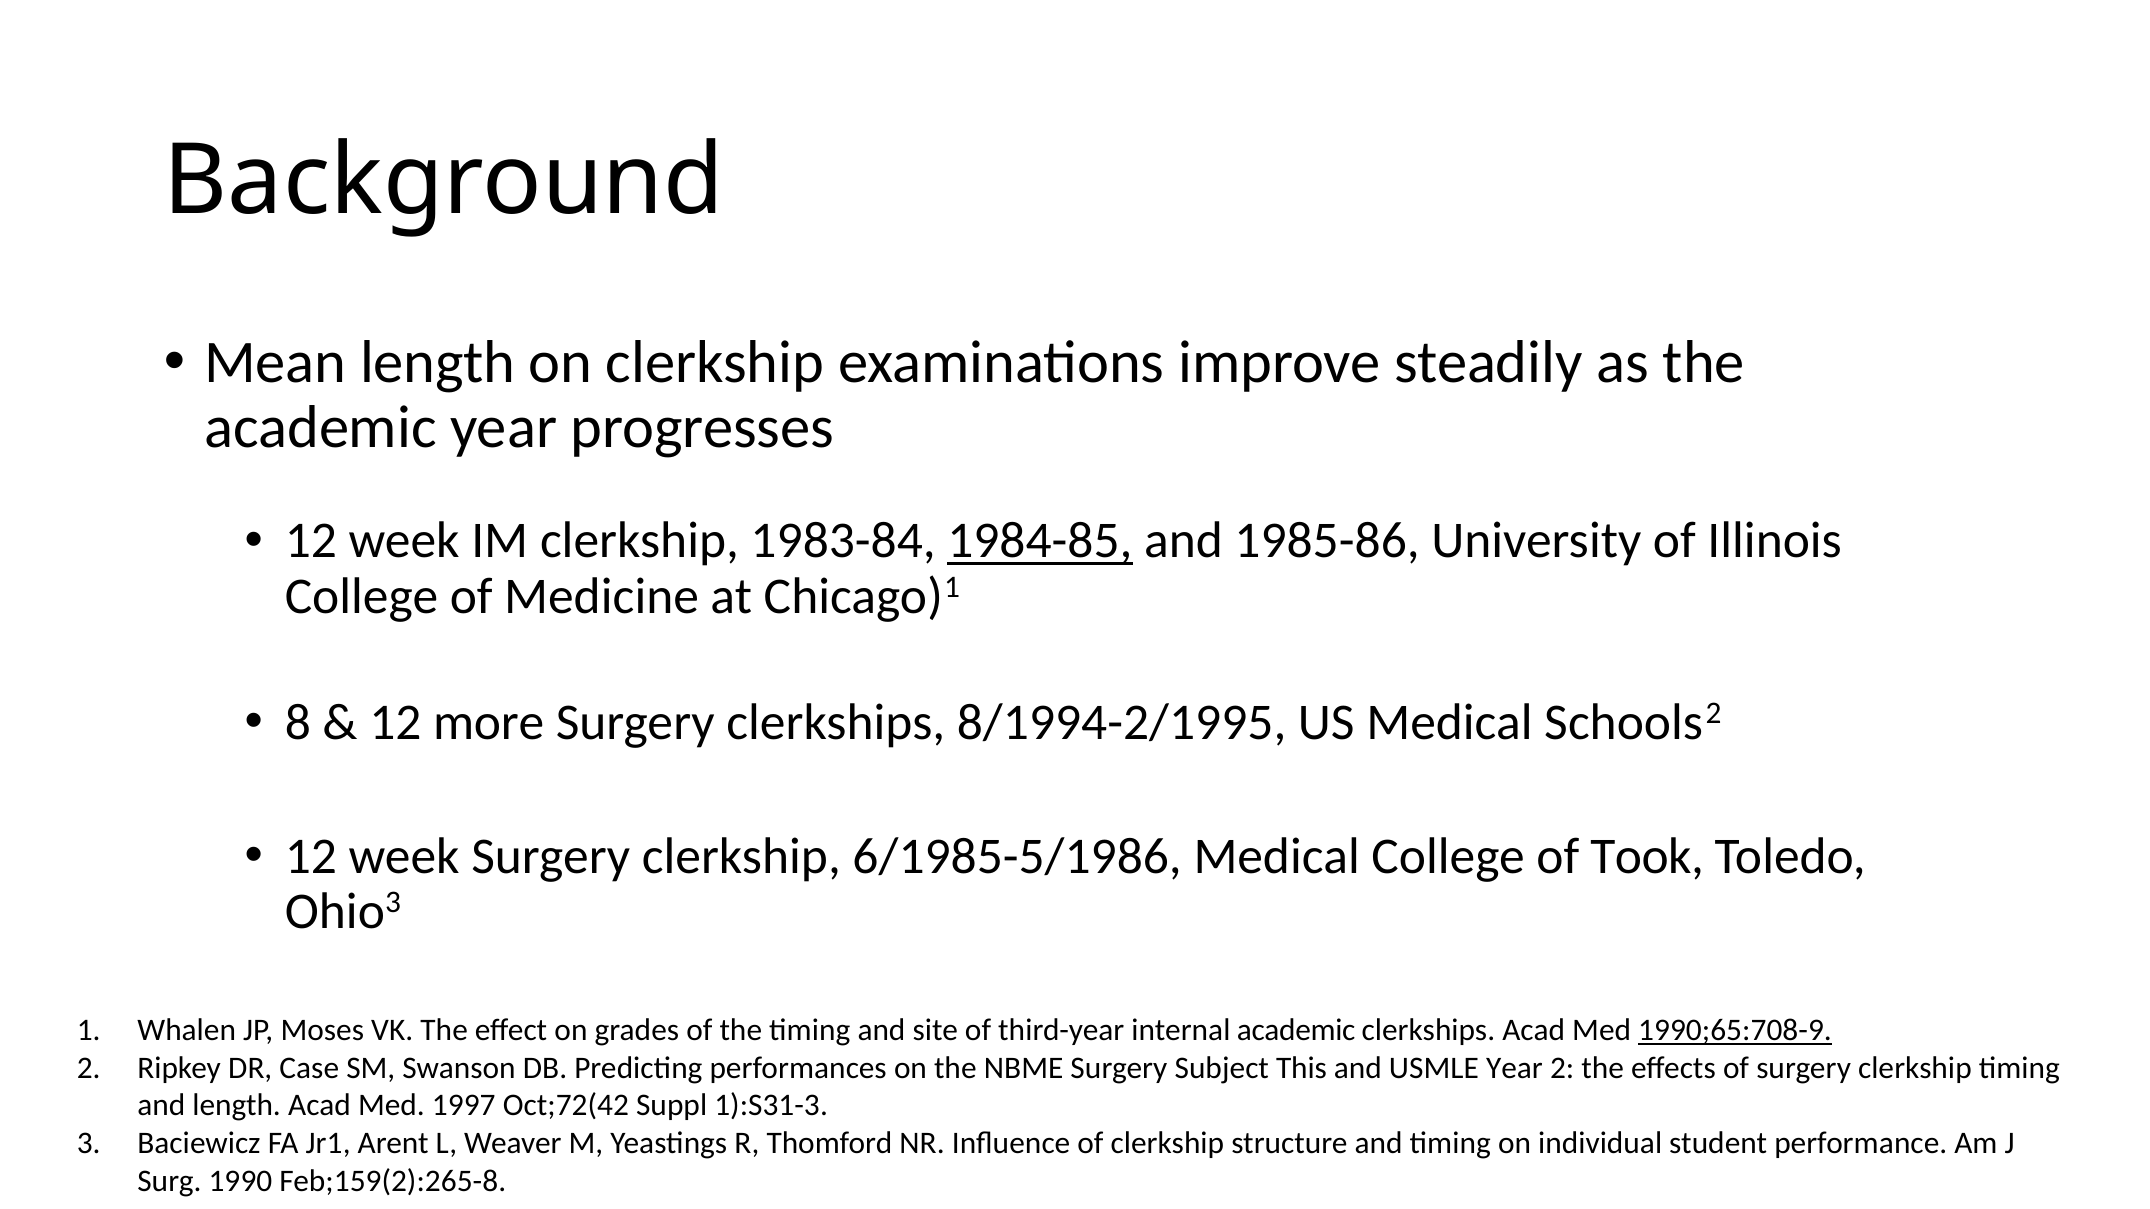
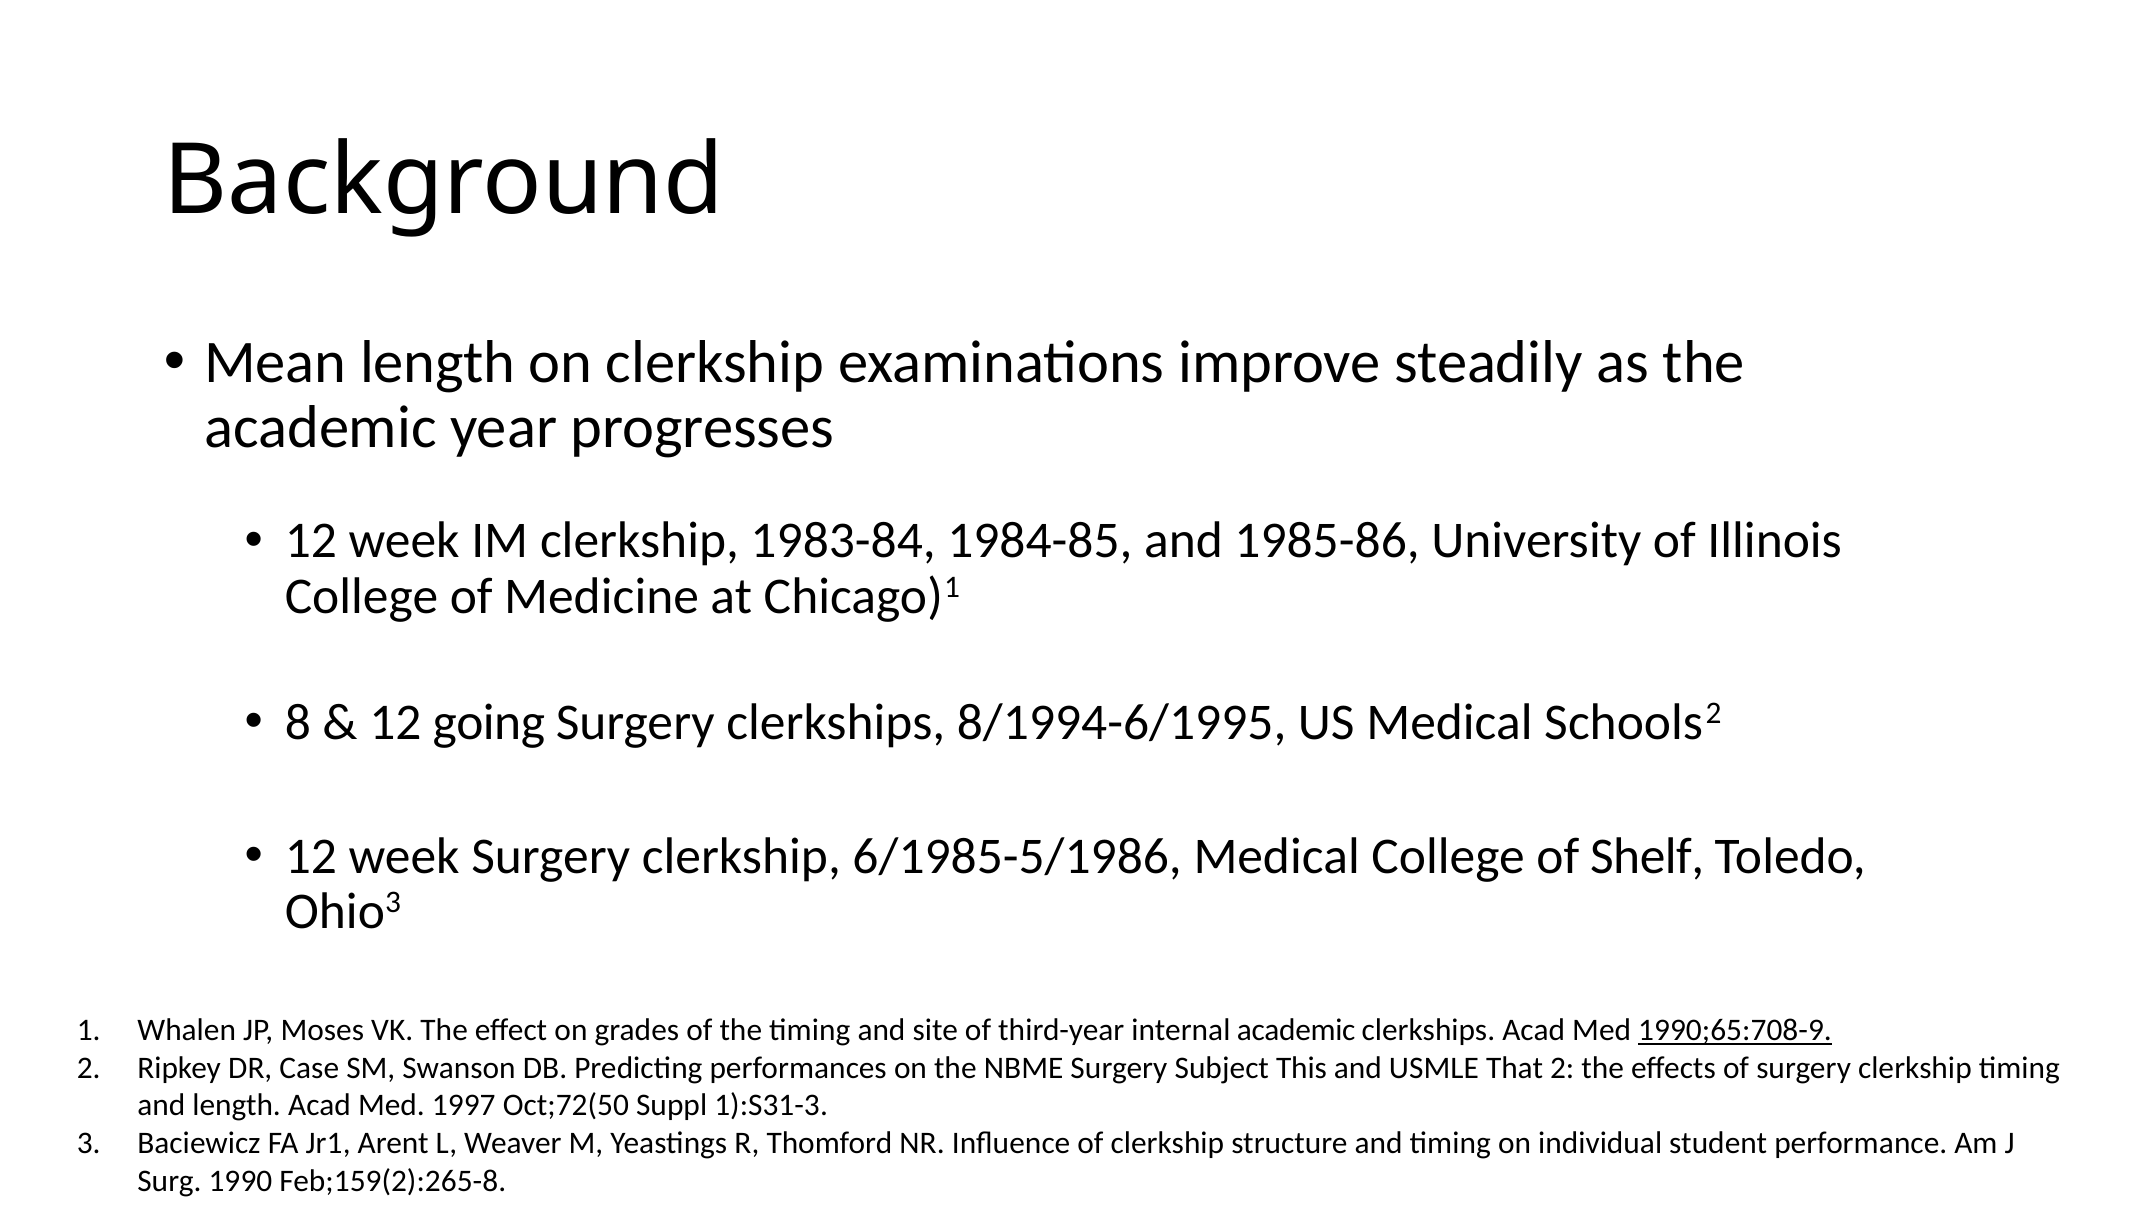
1984-85 underline: present -> none (1040, 541)
more: more -> going (489, 723)
8/1994-2/1995: 8/1994-2/1995 -> 8/1994-6/1995 (1122, 723)
Took: Took -> Shelf (1647, 856)
USMLE Year: Year -> That (1515, 1068)
Oct;72(42: Oct;72(42 -> Oct;72(50 (566, 1106)
